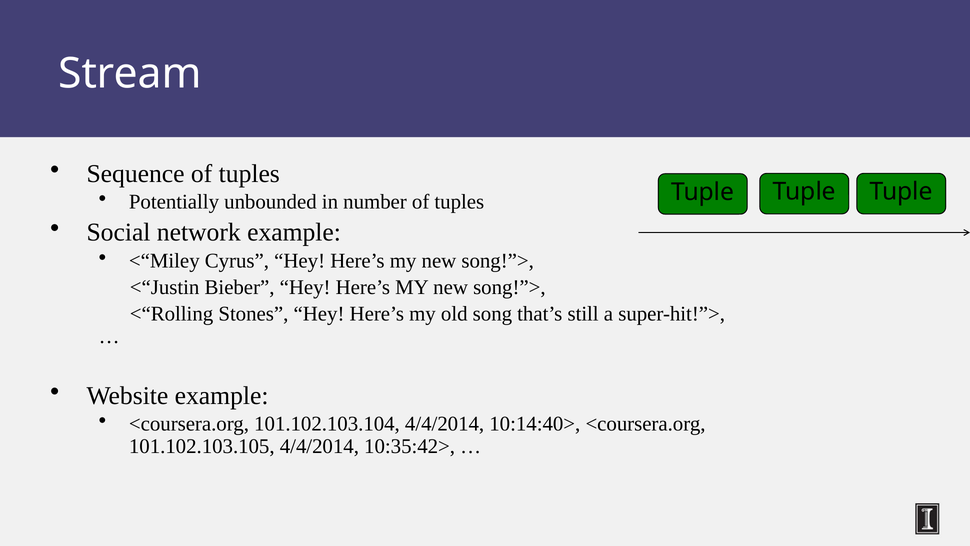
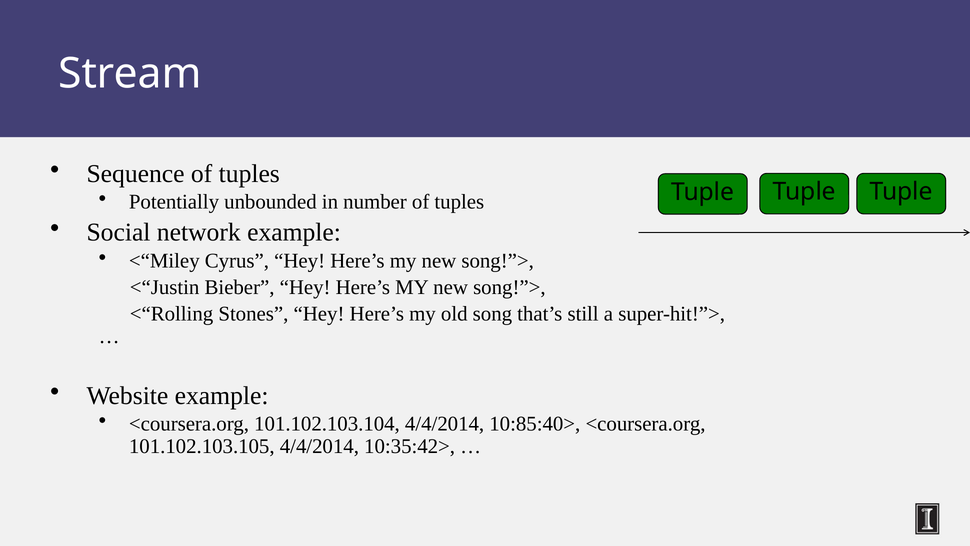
10:14:40>: 10:14:40> -> 10:85:40> (535, 424)
